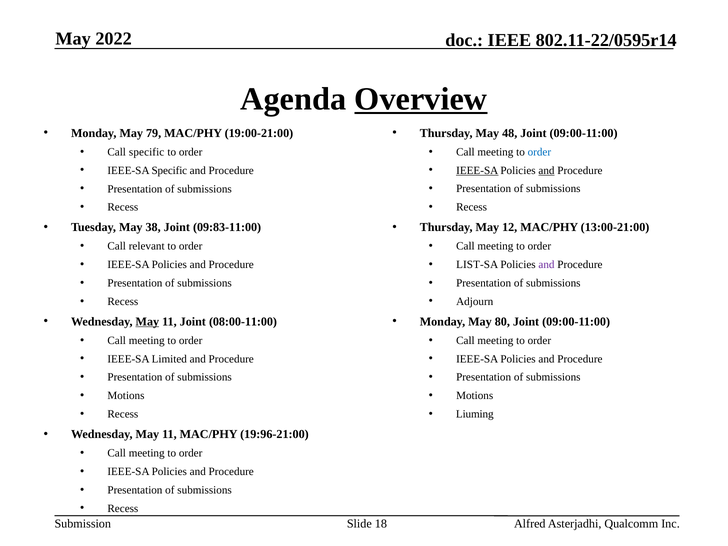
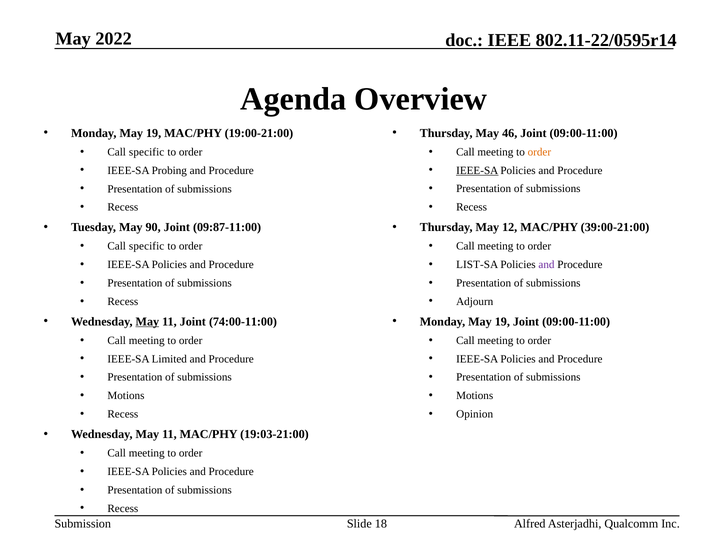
Overview underline: present -> none (421, 99)
79: 79 -> 19 (154, 133)
48: 48 -> 46 (510, 133)
order colour: blue -> orange (539, 152)
IEEE-SA Specific: Specific -> Probing (169, 170)
and underline: present -> none (546, 170)
38: 38 -> 90 (153, 227)
09:83-11:00: 09:83-11:00 -> 09:87-11:00 (227, 227)
13:00-21:00: 13:00-21:00 -> 39:00-21:00 (615, 227)
relevant: relevant -> specific (147, 246)
08:00-11:00: 08:00-11:00 -> 74:00-11:00 (243, 322)
80: 80 -> 19 (502, 322)
Liuming: Liuming -> Opinion (475, 414)
19:96-21:00: 19:96-21:00 -> 19:03-21:00 (274, 434)
